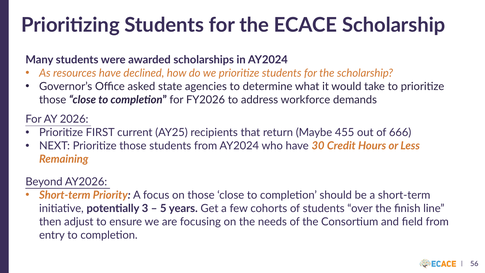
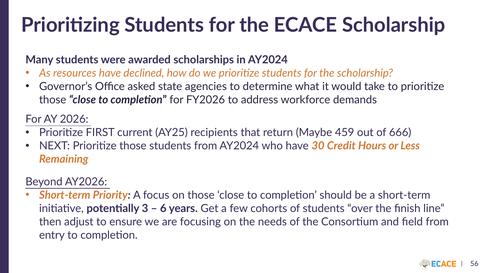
455: 455 -> 459 (345, 133)
5: 5 -> 6 (163, 208)
